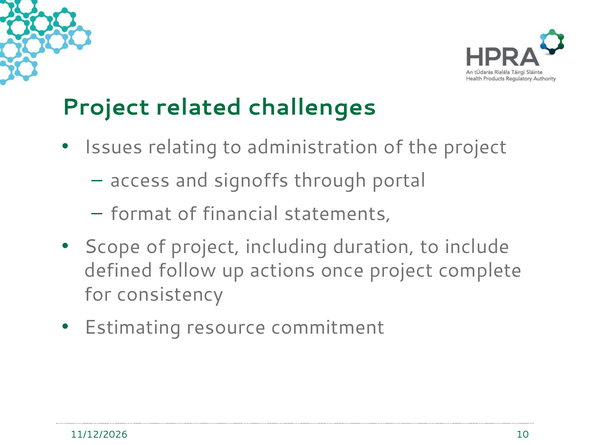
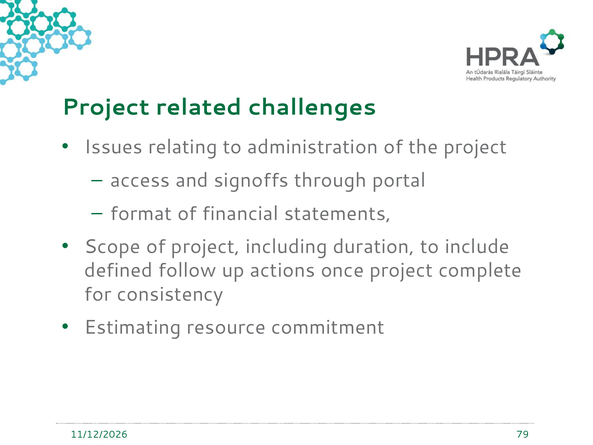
10: 10 -> 79 (523, 434)
